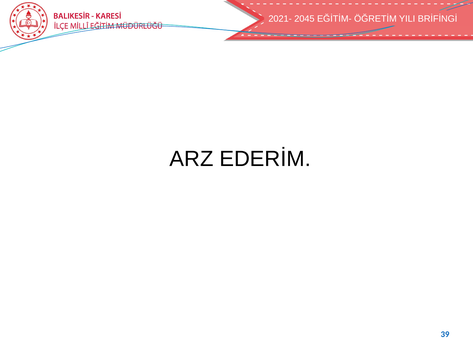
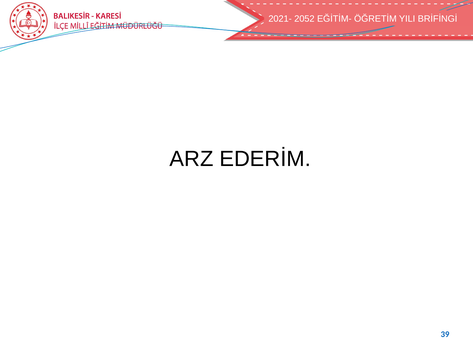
2045: 2045 -> 2052 (304, 19)
